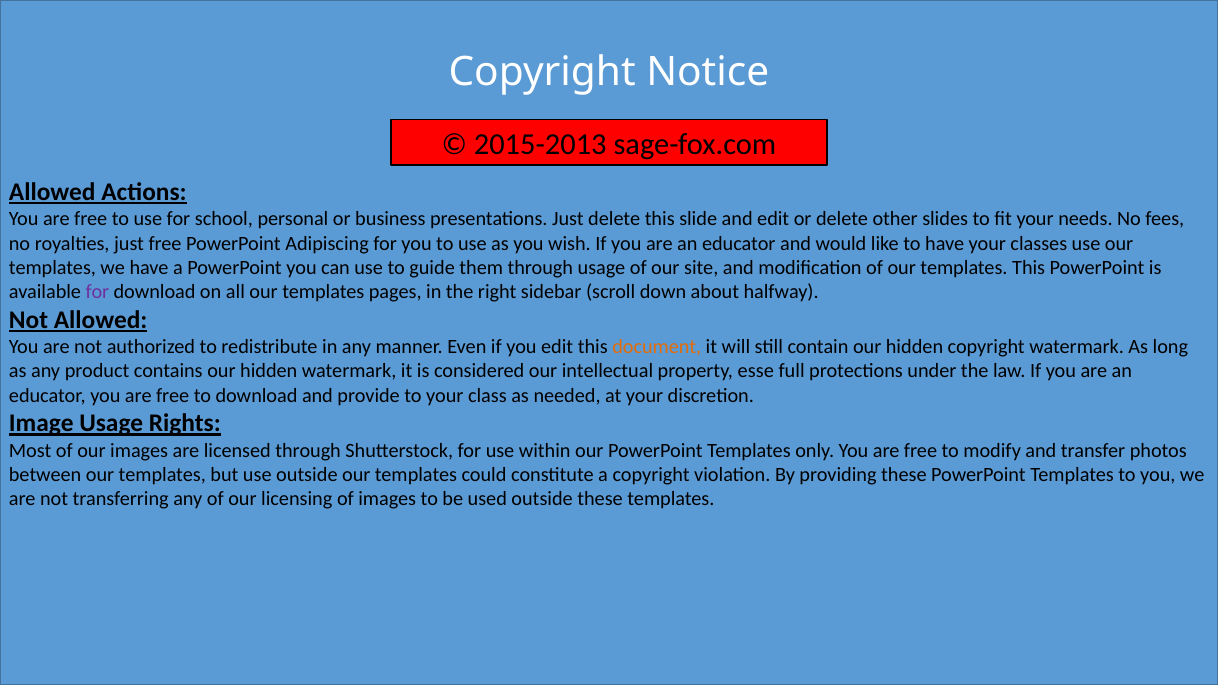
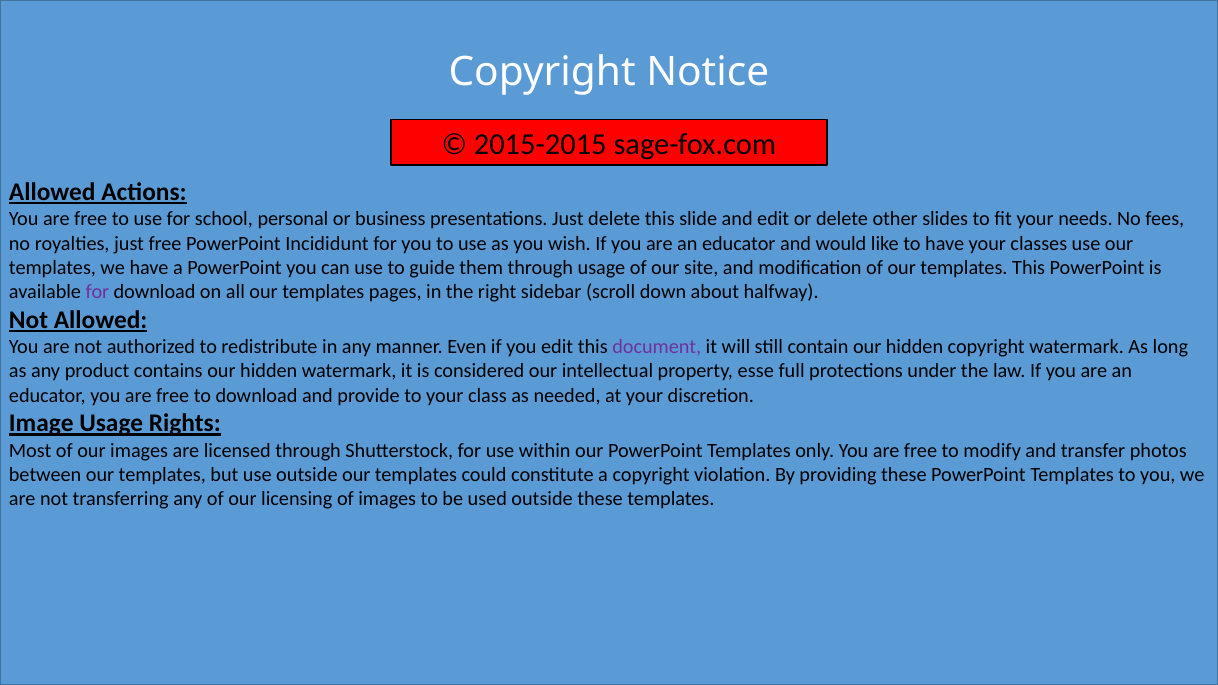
2015-2013: 2015-2013 -> 2015-2015 (540, 145)
Adipiscing: Adipiscing -> Incididunt (327, 243)
document colour: orange -> purple (657, 347)
